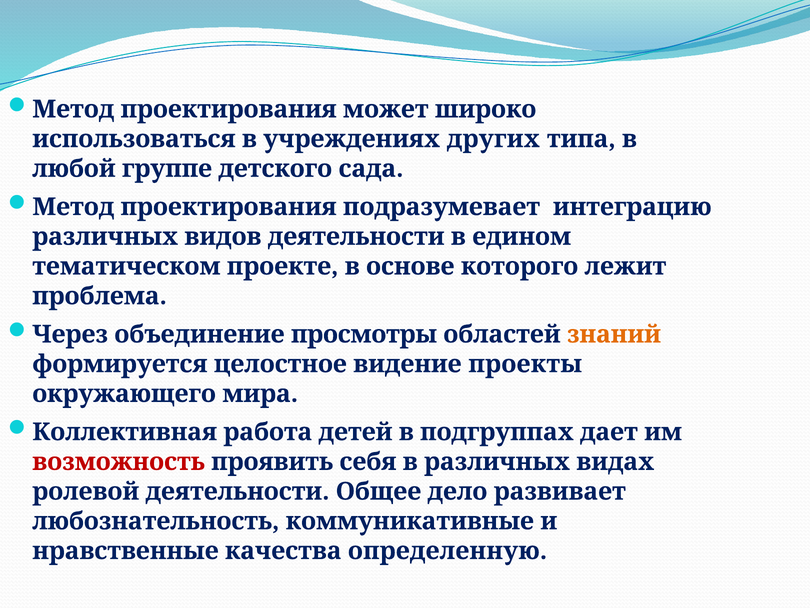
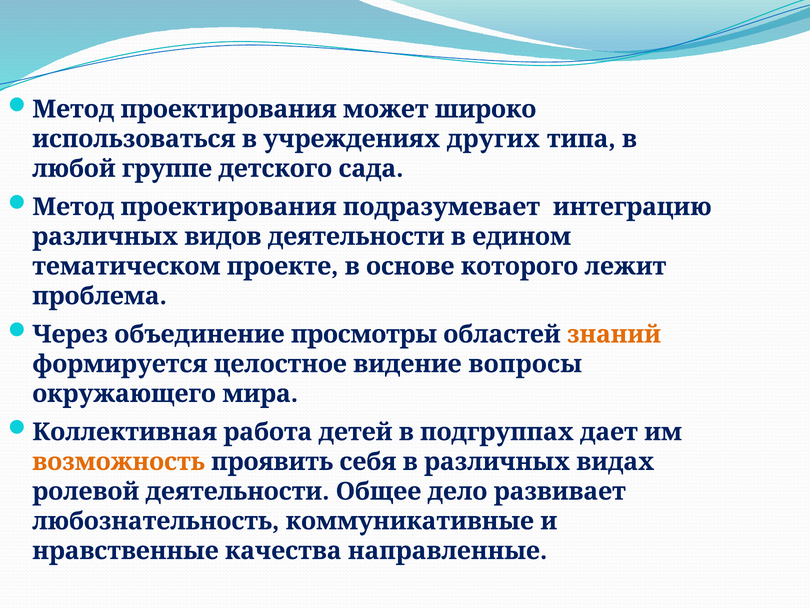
проекты: проекты -> вопросы (525, 364)
возможность colour: red -> orange (119, 461)
определенную: определенную -> направленные (448, 550)
